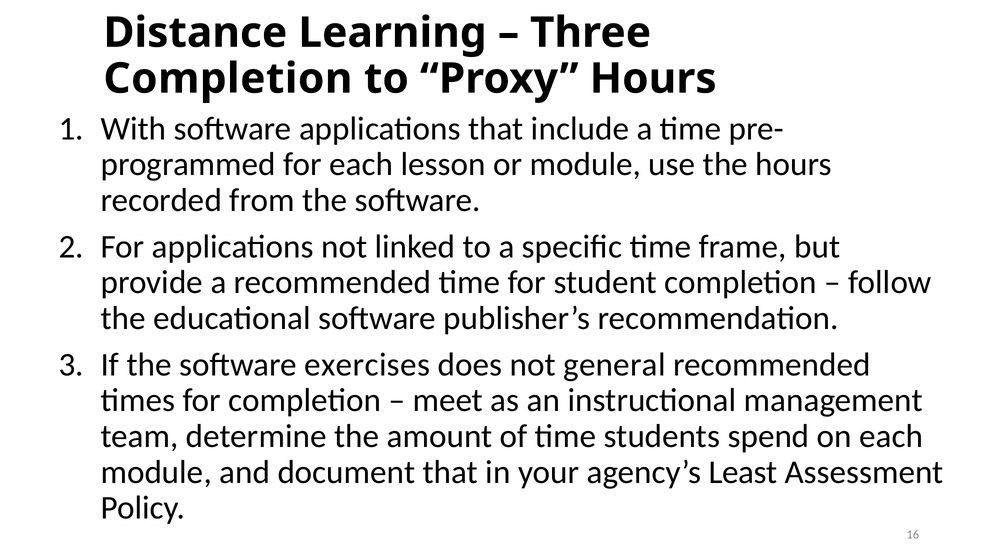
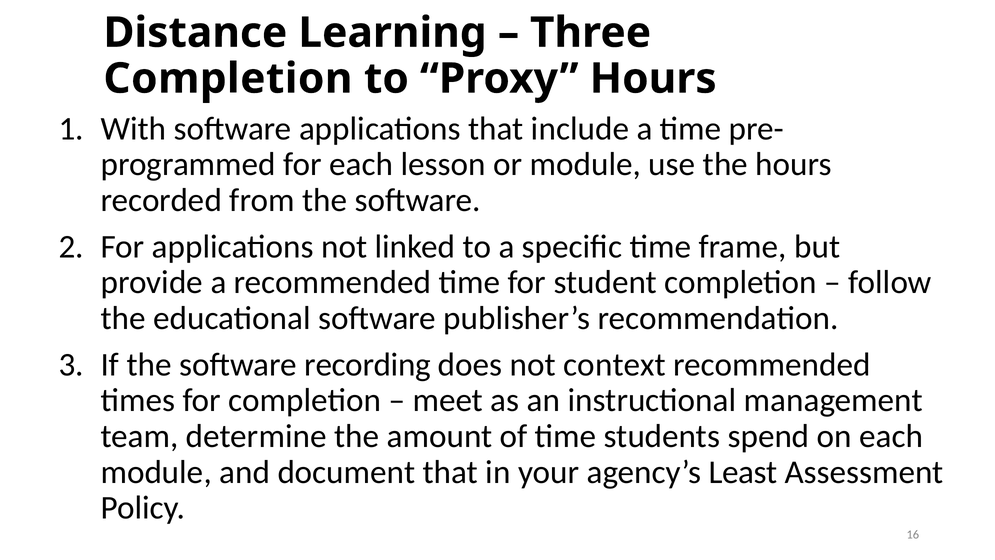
exercises: exercises -> recording (368, 364)
general: general -> context (615, 364)
